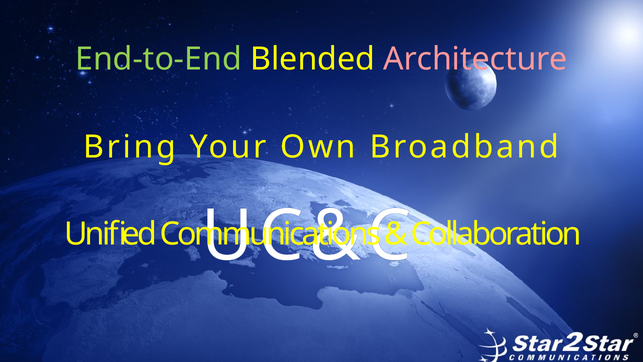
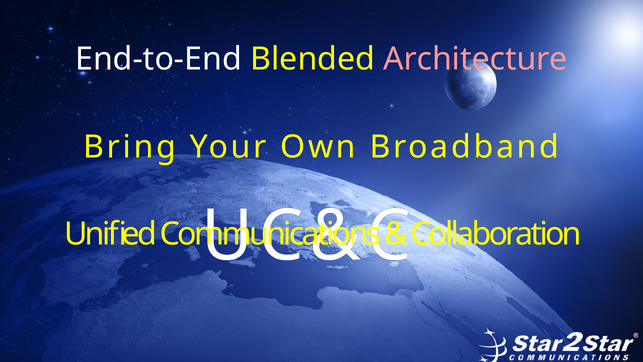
End-to-End colour: light green -> white (158, 59)
